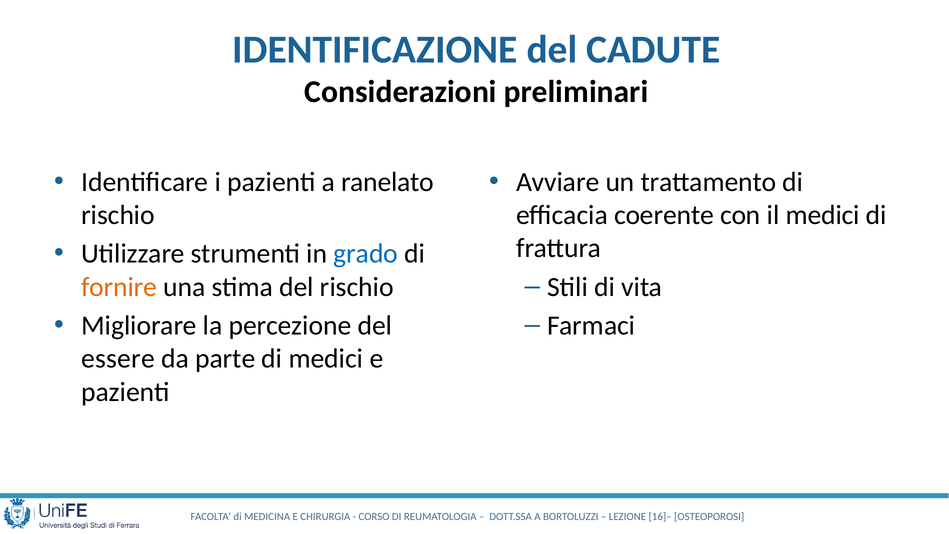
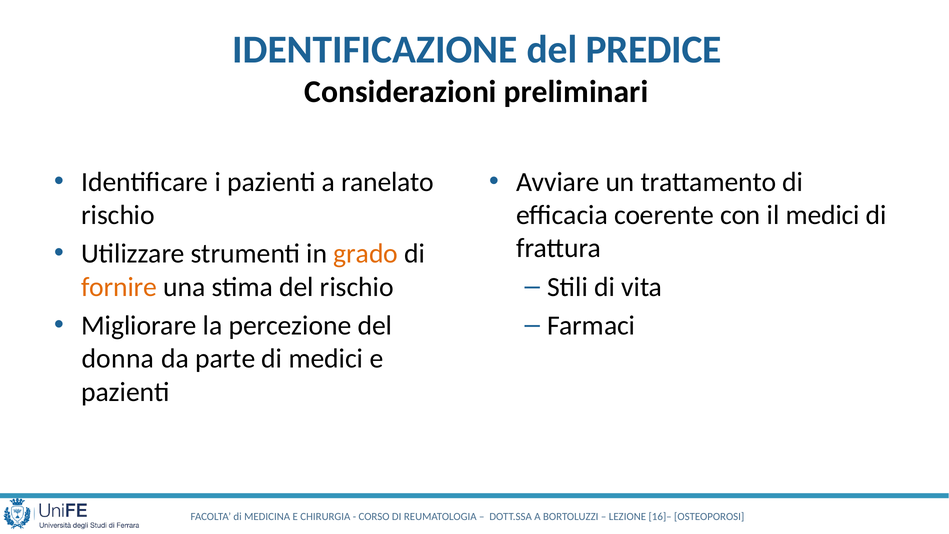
CADUTE: CADUTE -> PREDICE (654, 49)
grado colour: blue -> orange (366, 254)
essere: essere -> donna (118, 359)
